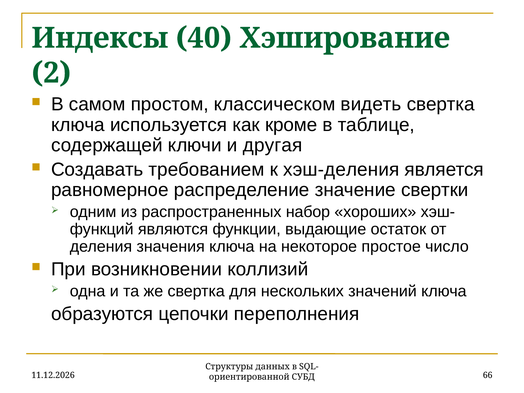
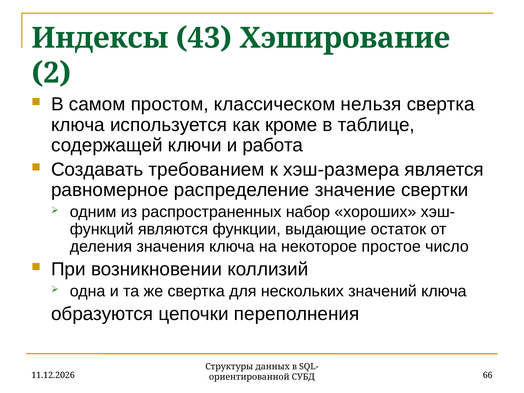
40: 40 -> 43 (204, 38)
видеть: видеть -> нельзя (371, 104)
другая: другая -> работа (273, 145)
хэш-деления: хэш-деления -> хэш-размера (341, 169)
